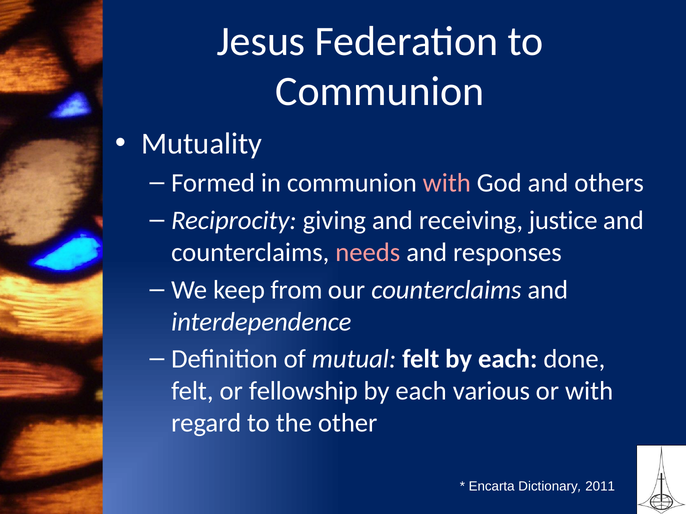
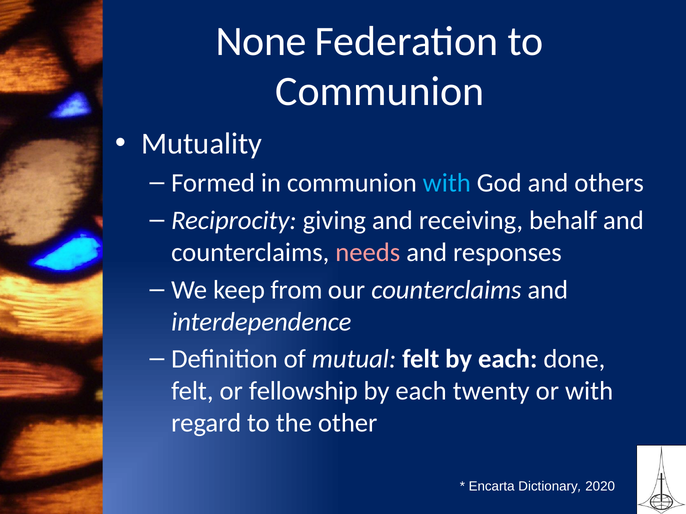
Jesus: Jesus -> None (261, 41)
with colour: pink -> light blue (447, 183)
justice: justice -> behalf (563, 221)
various: various -> twenty (491, 392)
2011: 2011 -> 2020 (600, 487)
